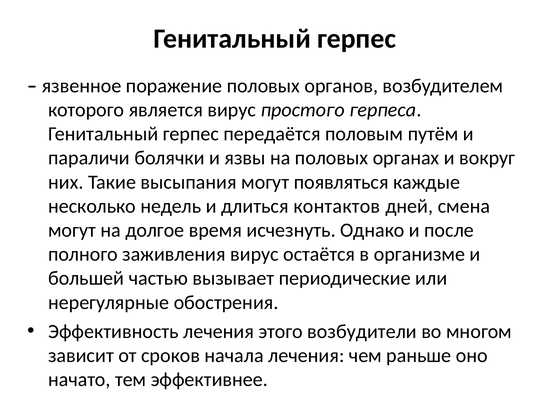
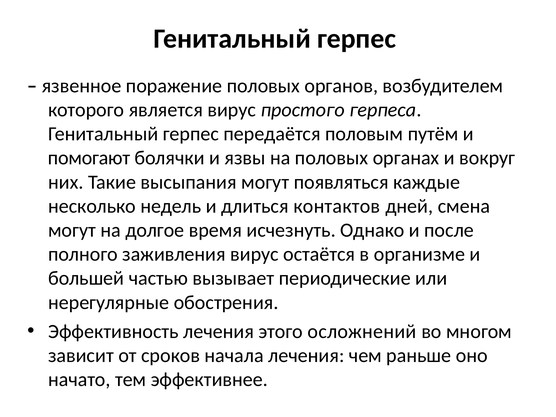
параличи: параличи -> помогают (89, 158)
возбудители: возбудители -> осложнений (362, 331)
